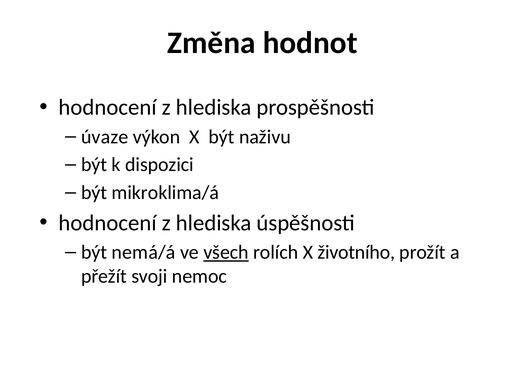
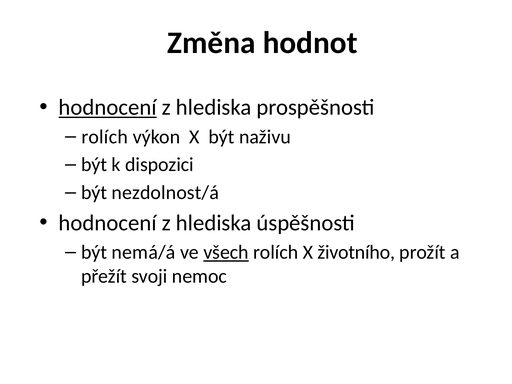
hodnocení underline: none -> present (108, 107)
úvaze: úvaze -> rolích (105, 137)
mikroklima/á: mikroklima/á -> nezdolnost/á (165, 193)
